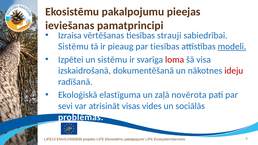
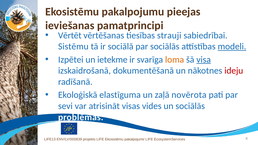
Izraisa: Izraisa -> Vērtēt (70, 35)
pieaug: pieaug -> sociālā (121, 47)
par tiesības: tiesības -> sociālās (165, 47)
un sistēmu: sistēmu -> ietekme (112, 60)
loma colour: red -> orange (175, 60)
visa underline: none -> present (204, 60)
